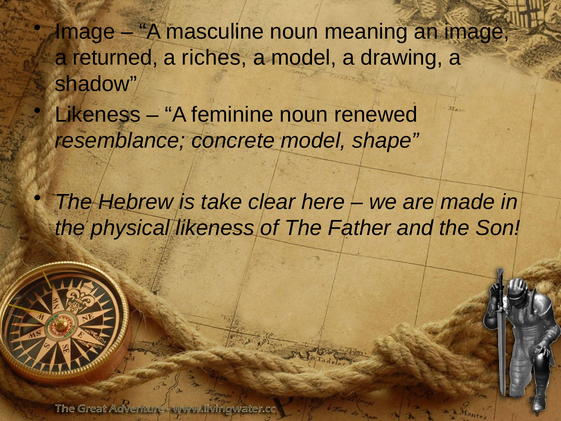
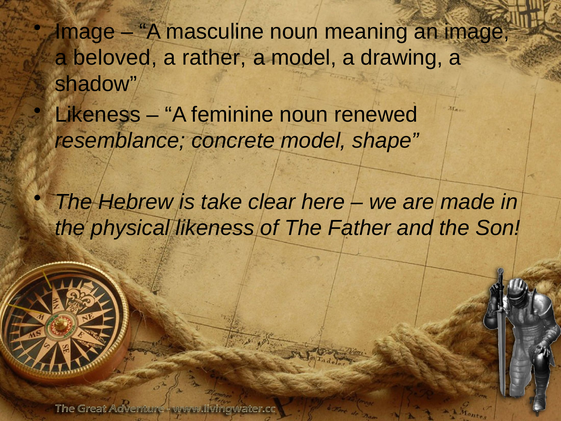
returned: returned -> beloved (115, 58)
riches: riches -> rather (214, 58)
